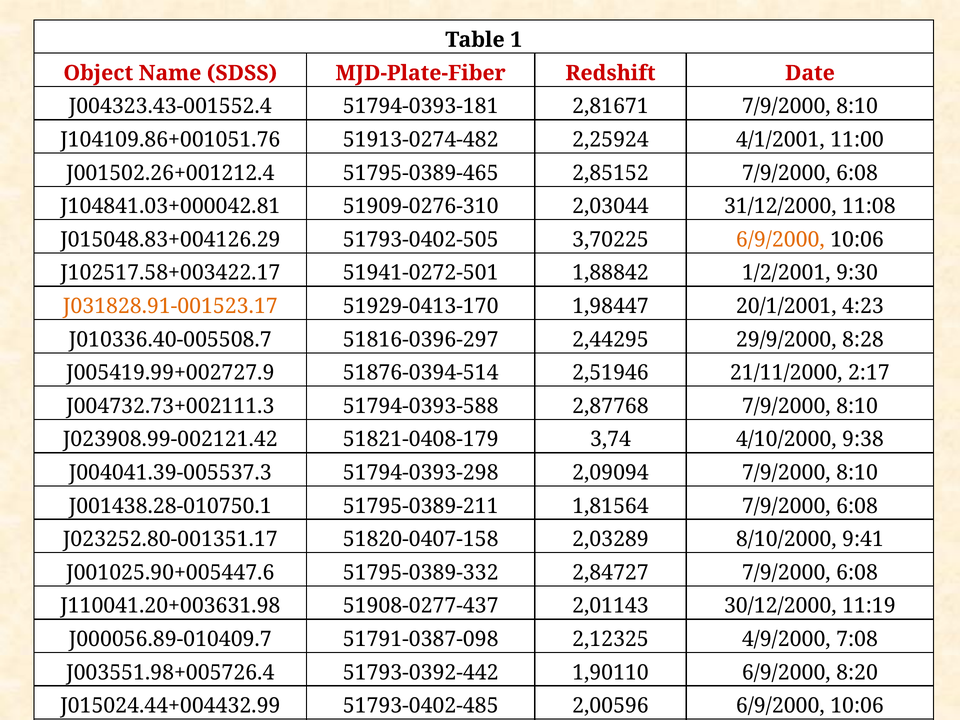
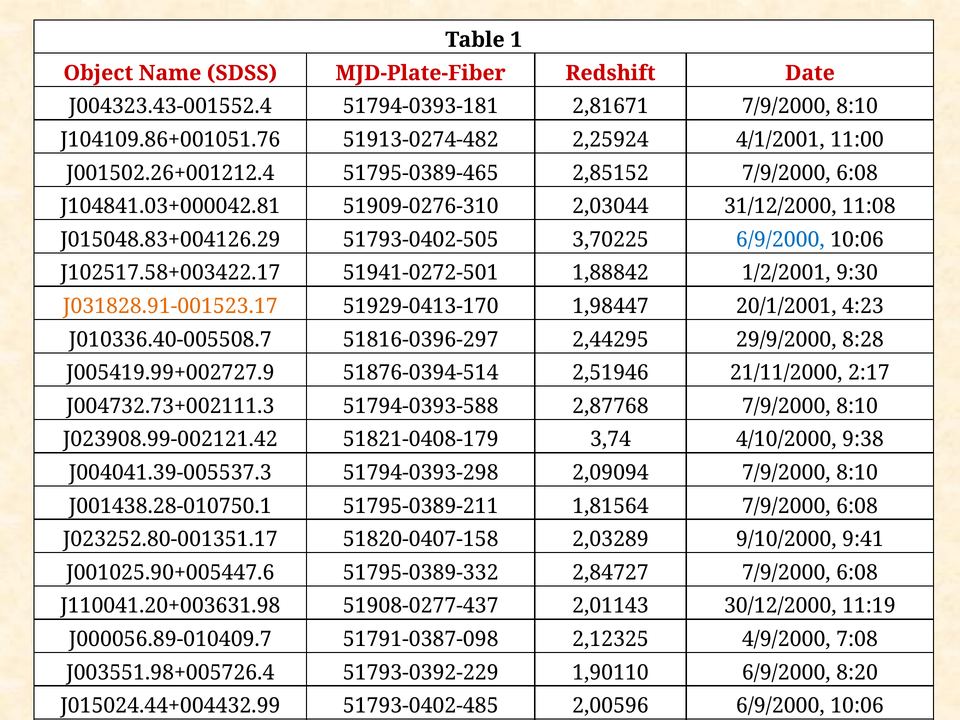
6/9/2000 colour: orange -> blue (780, 240)
8/10/2000: 8/10/2000 -> 9/10/2000 (786, 539)
51793‐0392‐442: 51793‐0392‐442 -> 51793‐0392‐229 (421, 672)
